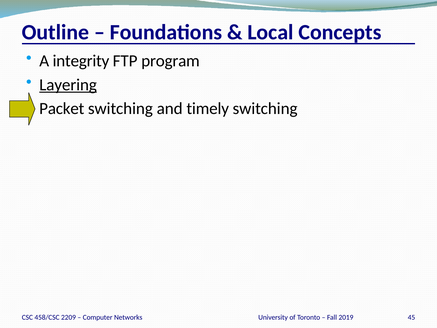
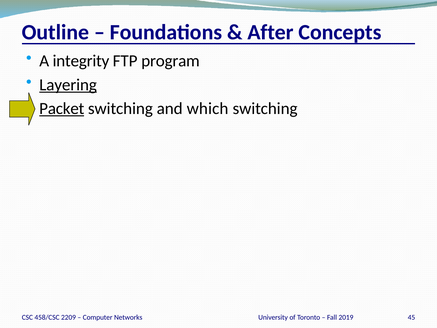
Local: Local -> After (270, 32)
Packet underline: none -> present (62, 109)
timely: timely -> which (208, 109)
